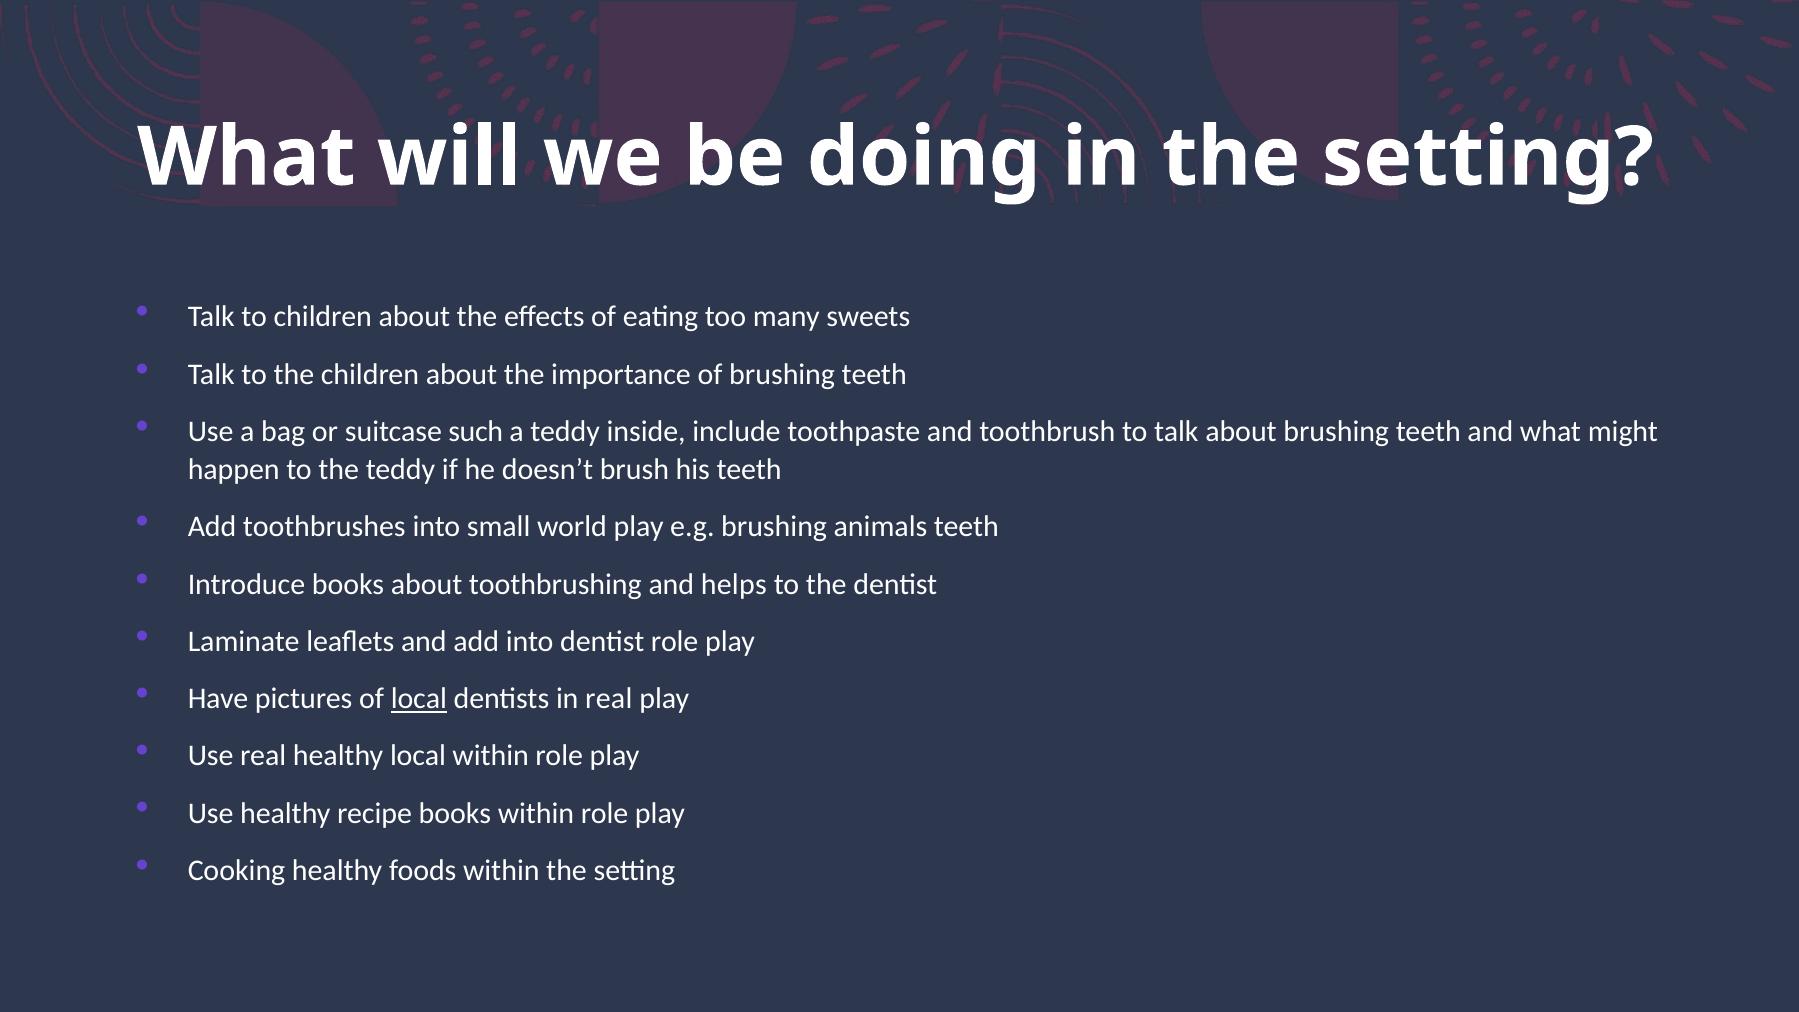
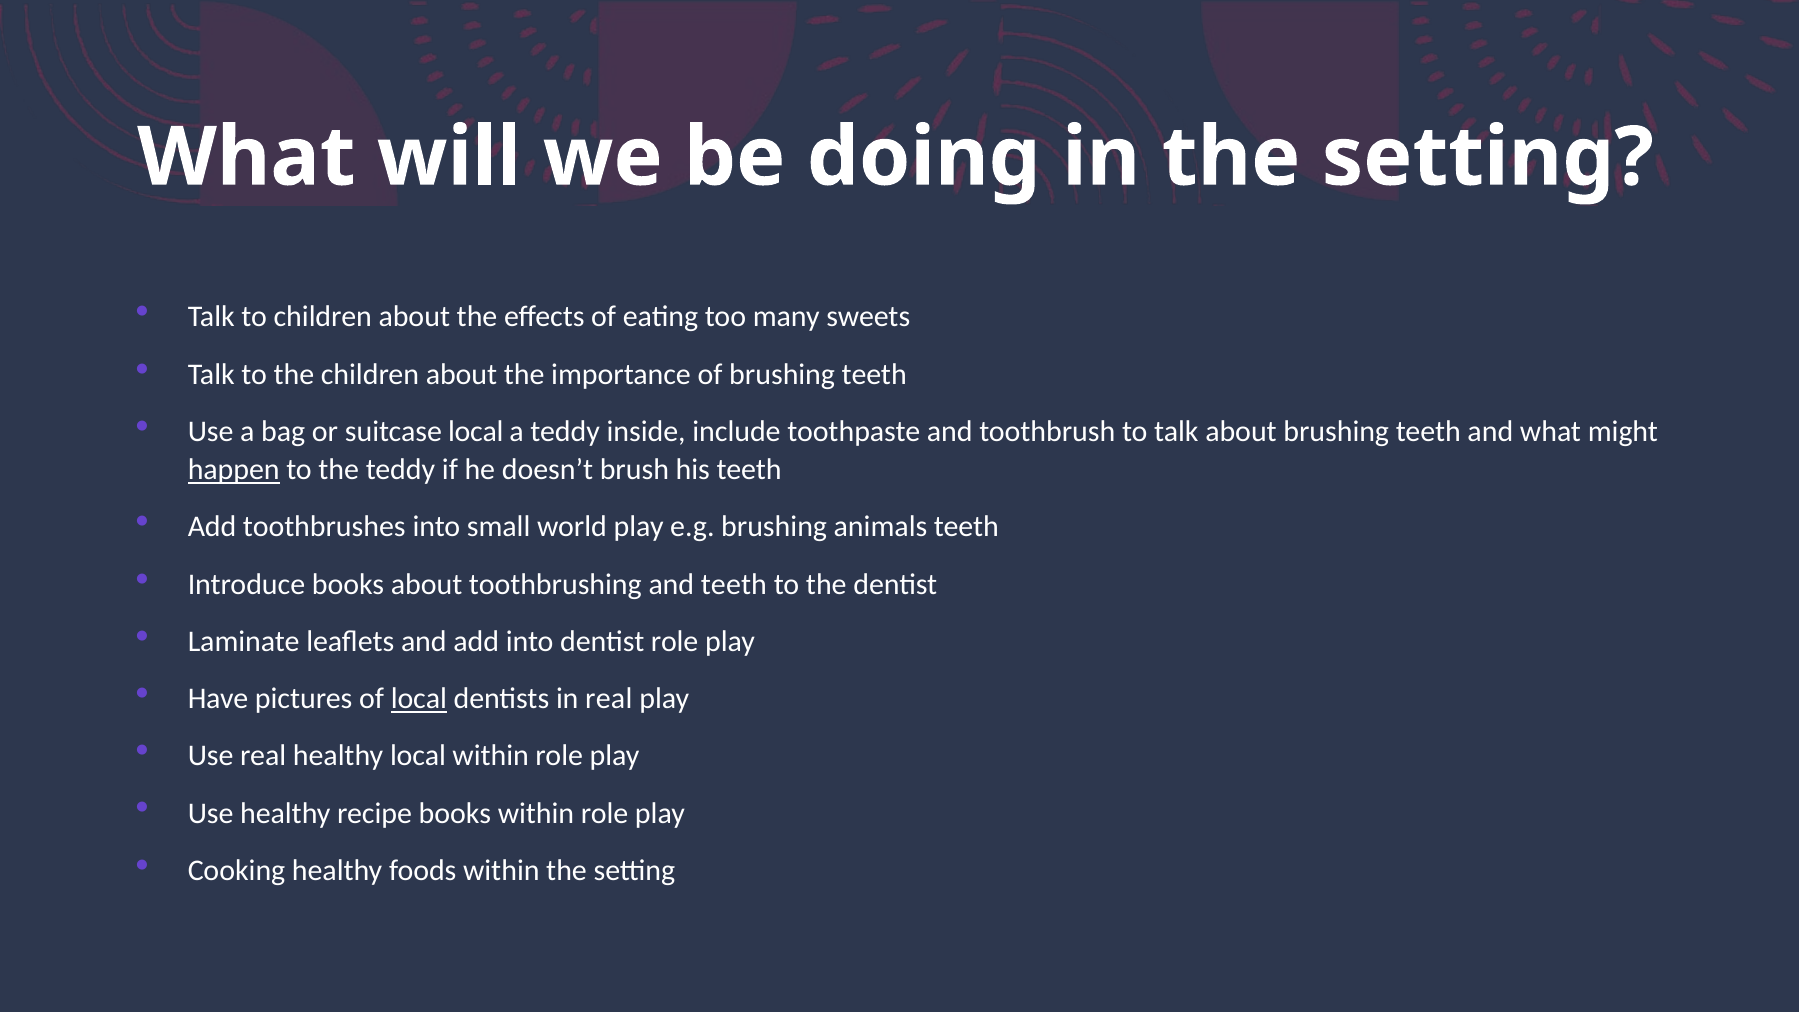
suitcase such: such -> local (476, 431)
happen underline: none -> present (234, 470)
and helps: helps -> teeth (734, 584)
